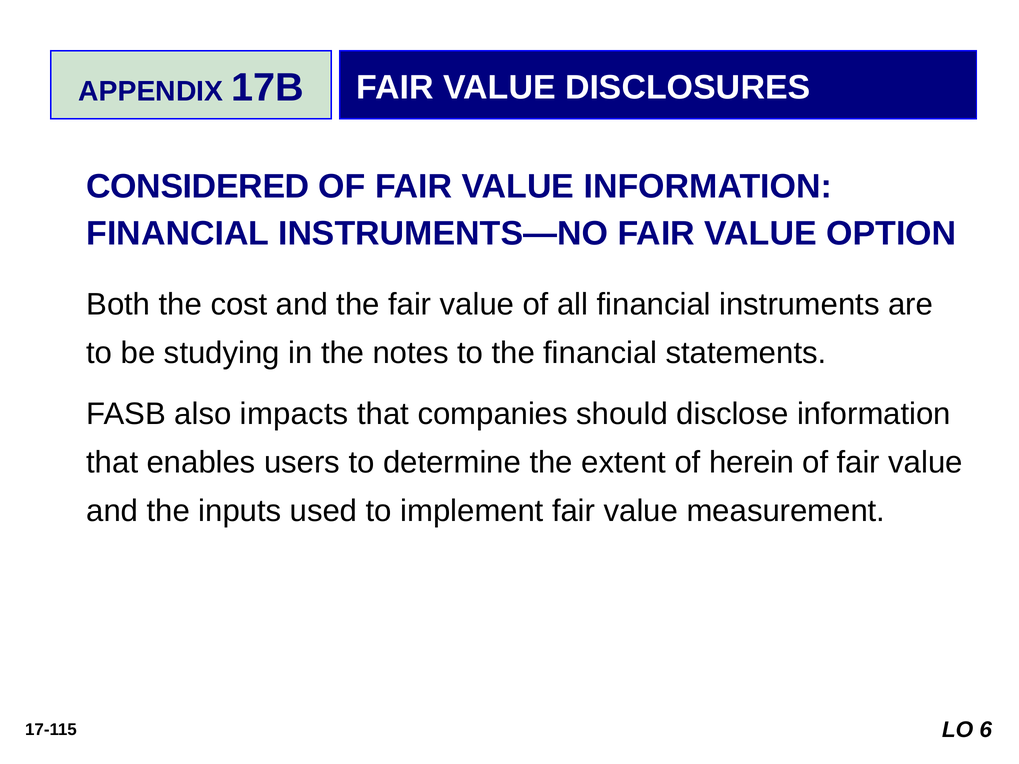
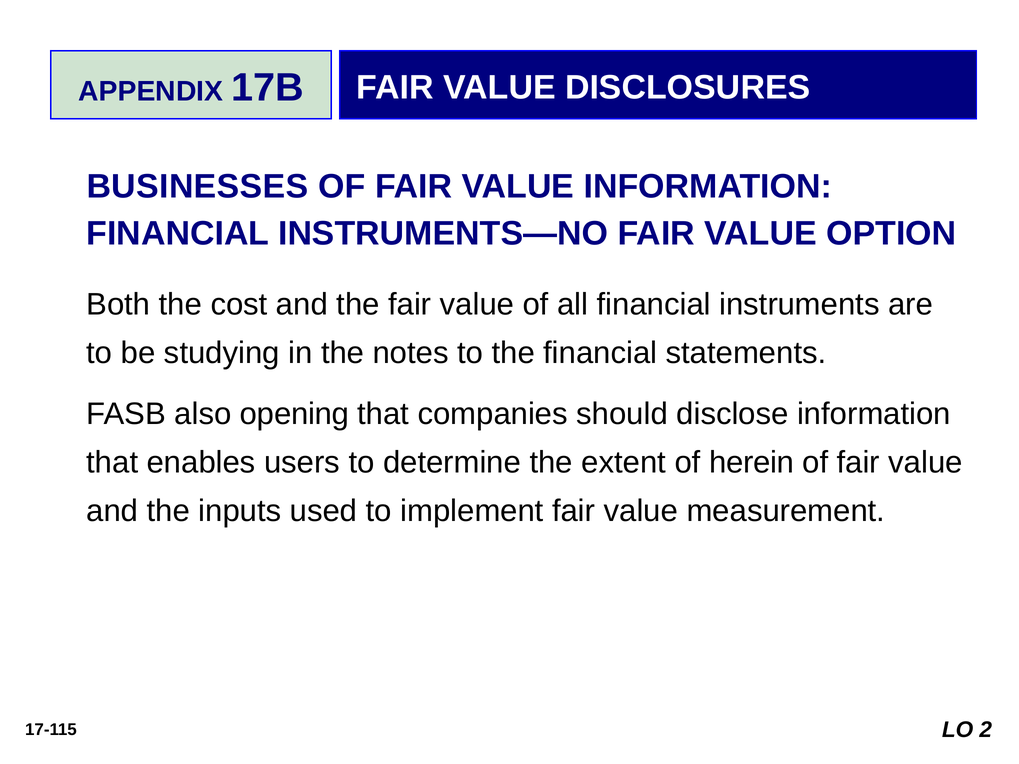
CONSIDERED: CONSIDERED -> BUSINESSES (197, 187)
impacts: impacts -> opening (294, 414)
6: 6 -> 2 (986, 730)
